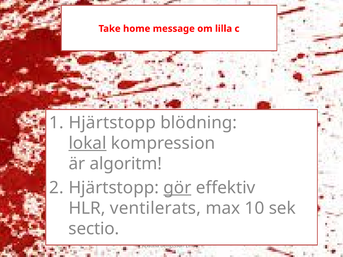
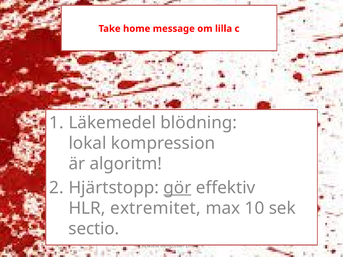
Hjärtstopp: Hjärtstopp -> Läkemedel (112, 123)
lokal underline: present -> none (88, 143)
ventilerats: ventilerats -> extremitet (155, 208)
